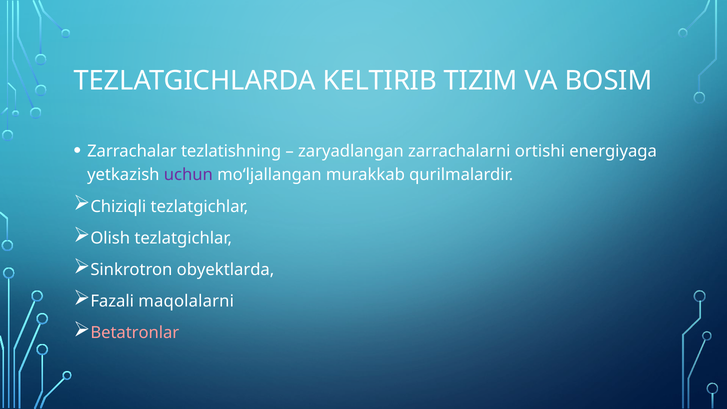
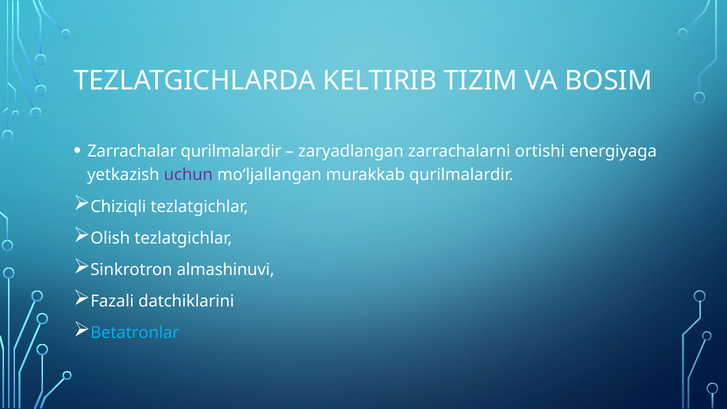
Zarrachalar tezlatishning: tezlatishning -> qurilmalardir (231, 151)
obyektlarda: obyektlarda -> almashinuvi (226, 270)
maqolalarni: maqolalarni -> datchiklarini (186, 301)
Betatronlar colour: pink -> light blue (135, 333)
